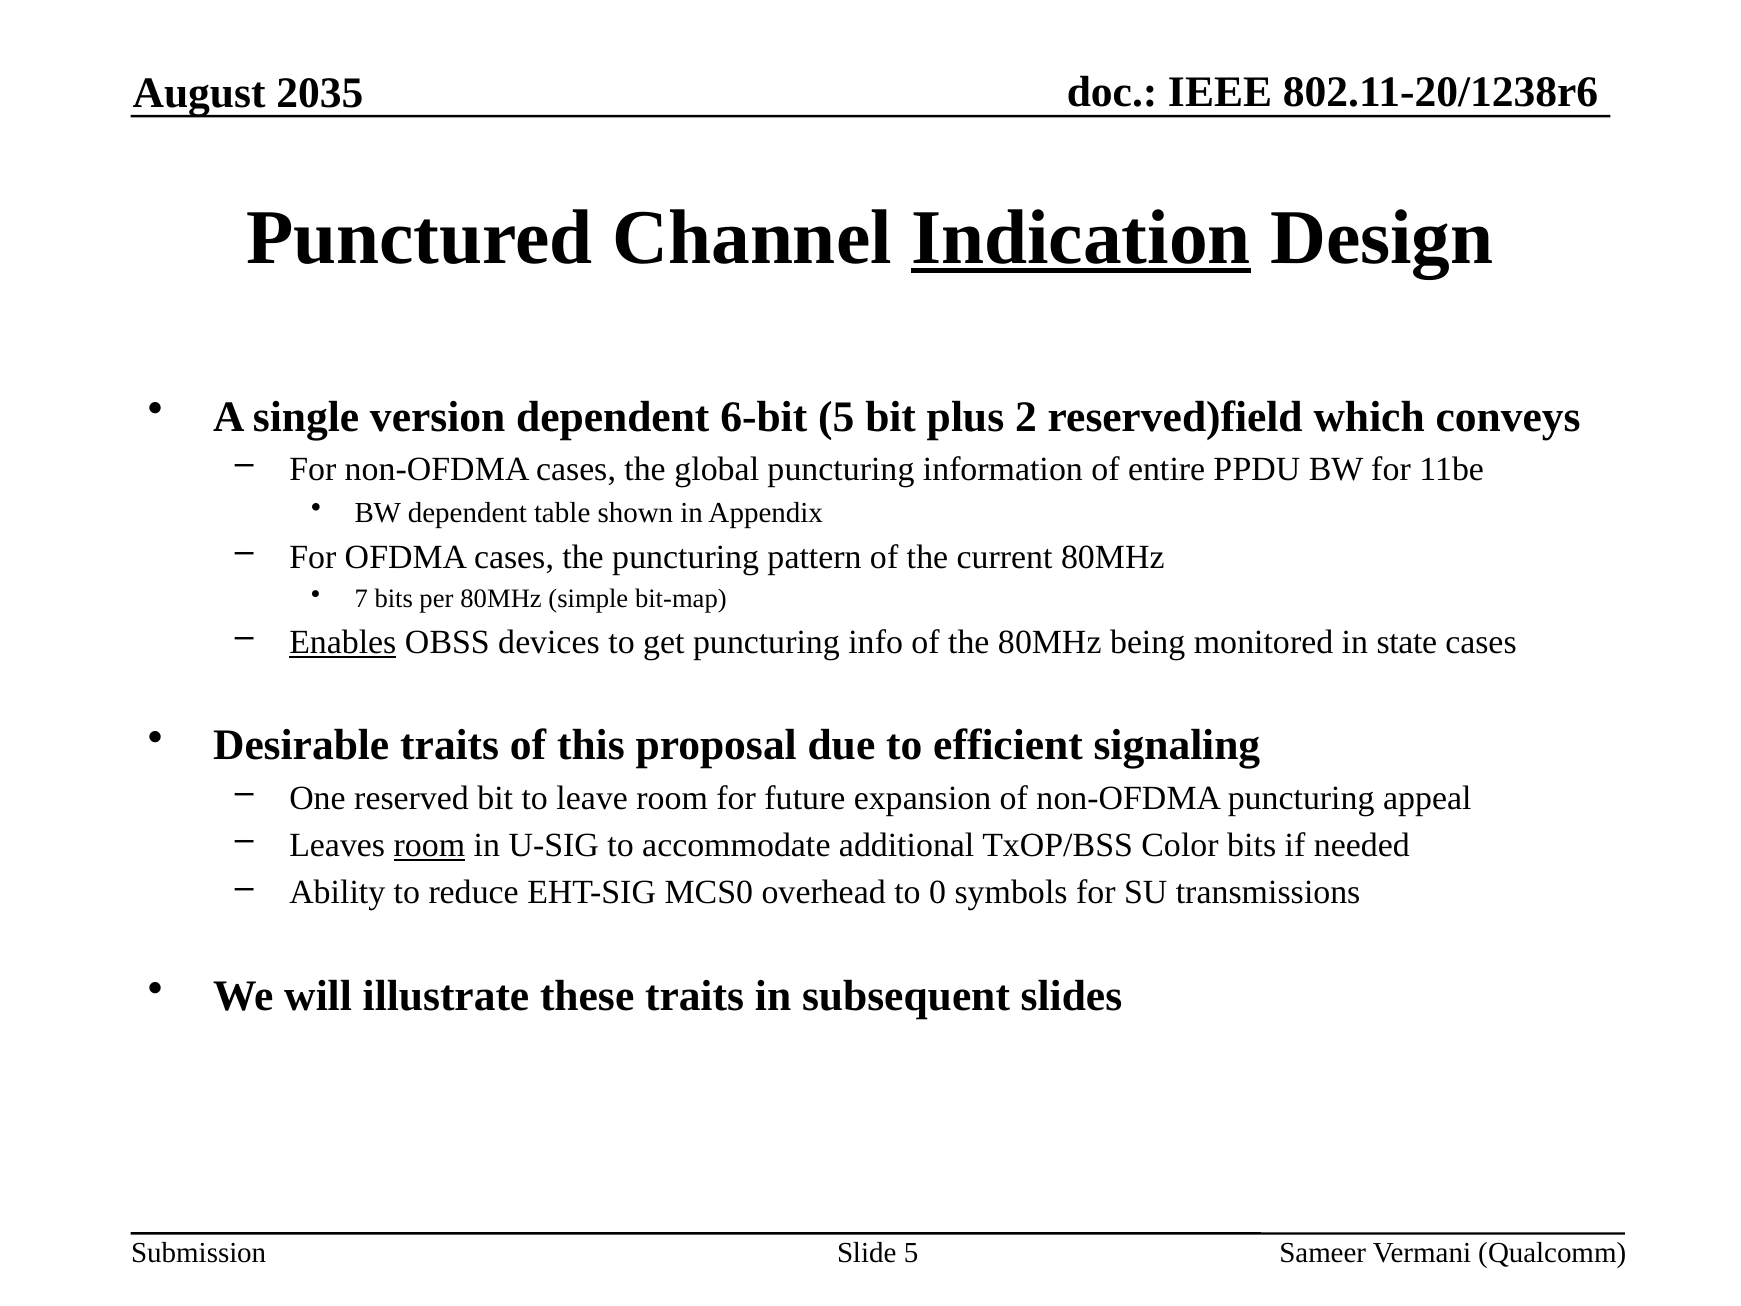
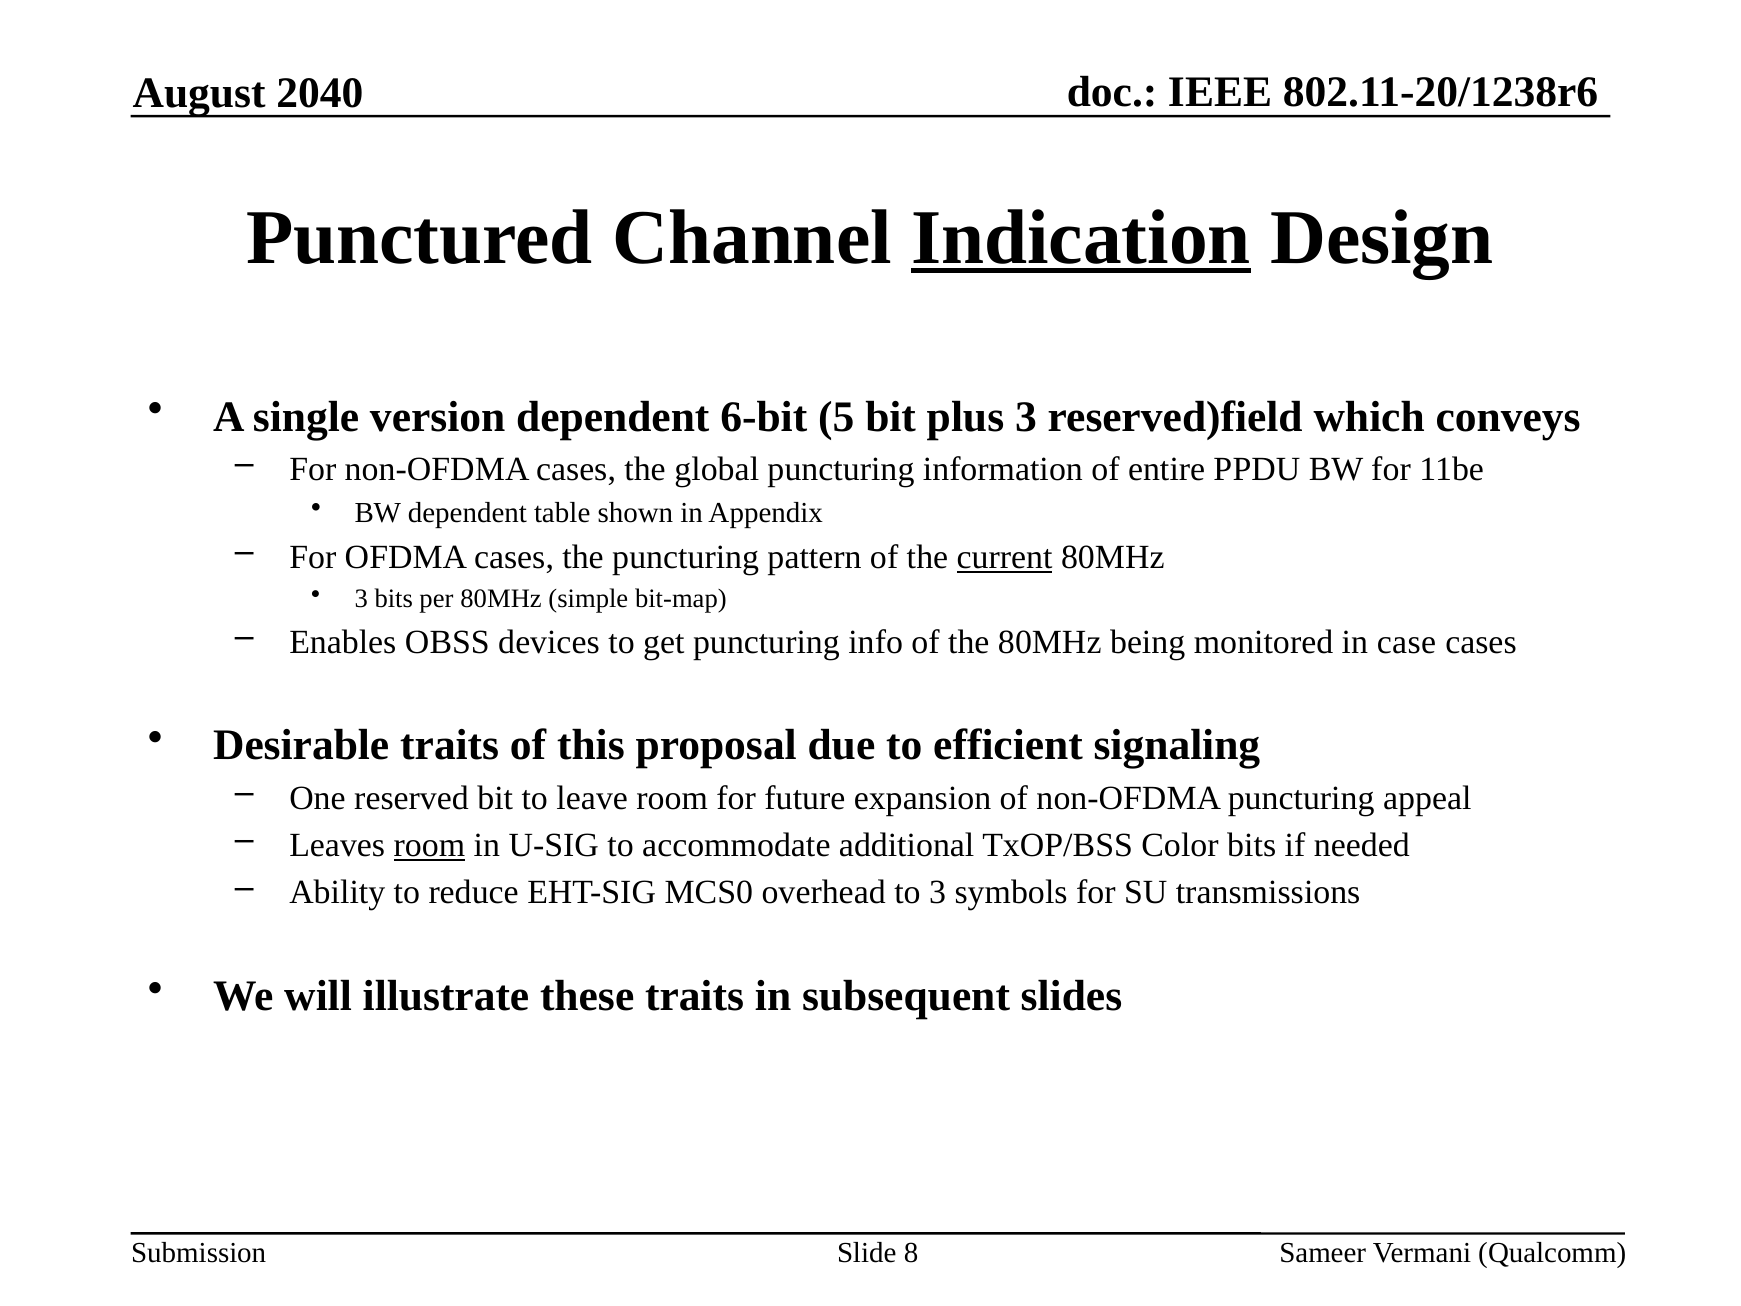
2035: 2035 -> 2040 (320, 93)
plus 2: 2 -> 3 (1026, 417)
current underline: none -> present (1004, 557)
7: 7 -> 3 (361, 598)
Enables underline: present -> none (343, 642)
state: state -> case (1406, 642)
to 0: 0 -> 3 (938, 893)
Slide 5: 5 -> 8 (911, 1252)
